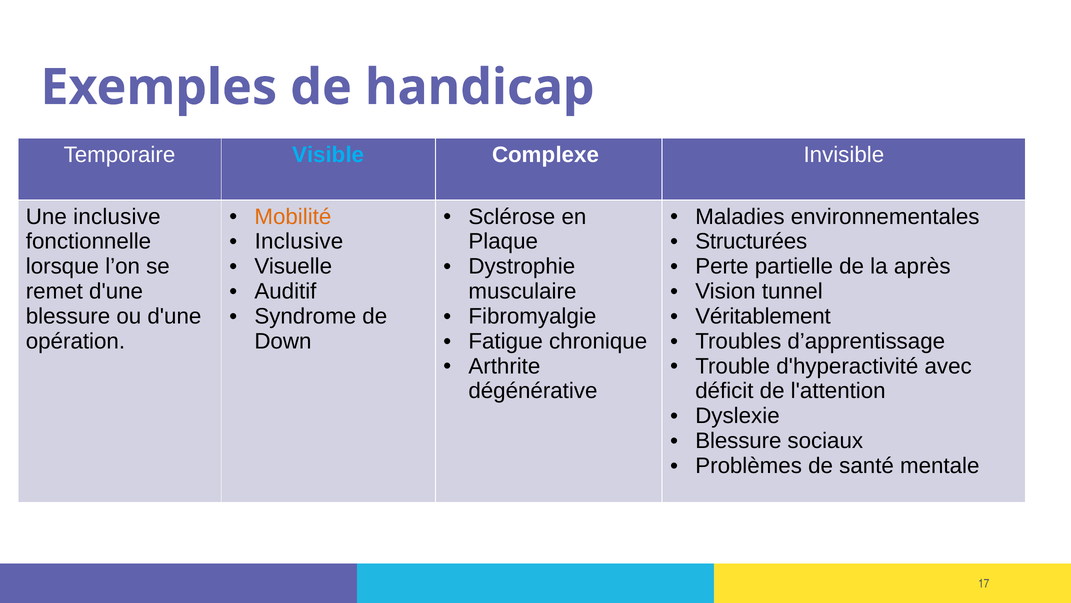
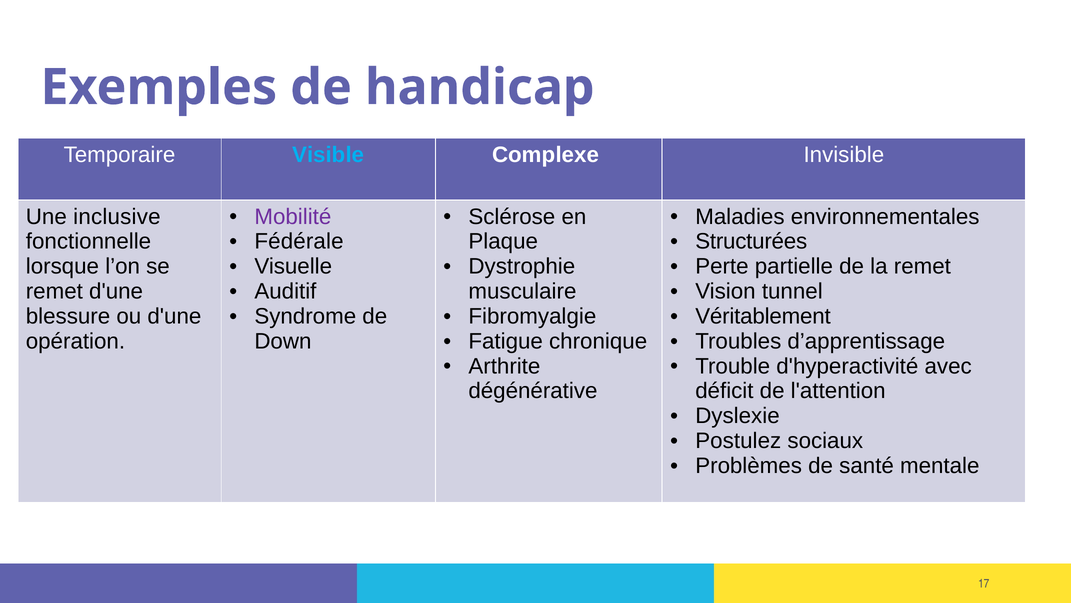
Mobilité colour: orange -> purple (293, 216)
Inclusive: Inclusive -> Fédérale (299, 241)
la après: après -> remet (922, 266)
Blessure: Blessure -> Postulez (738, 440)
